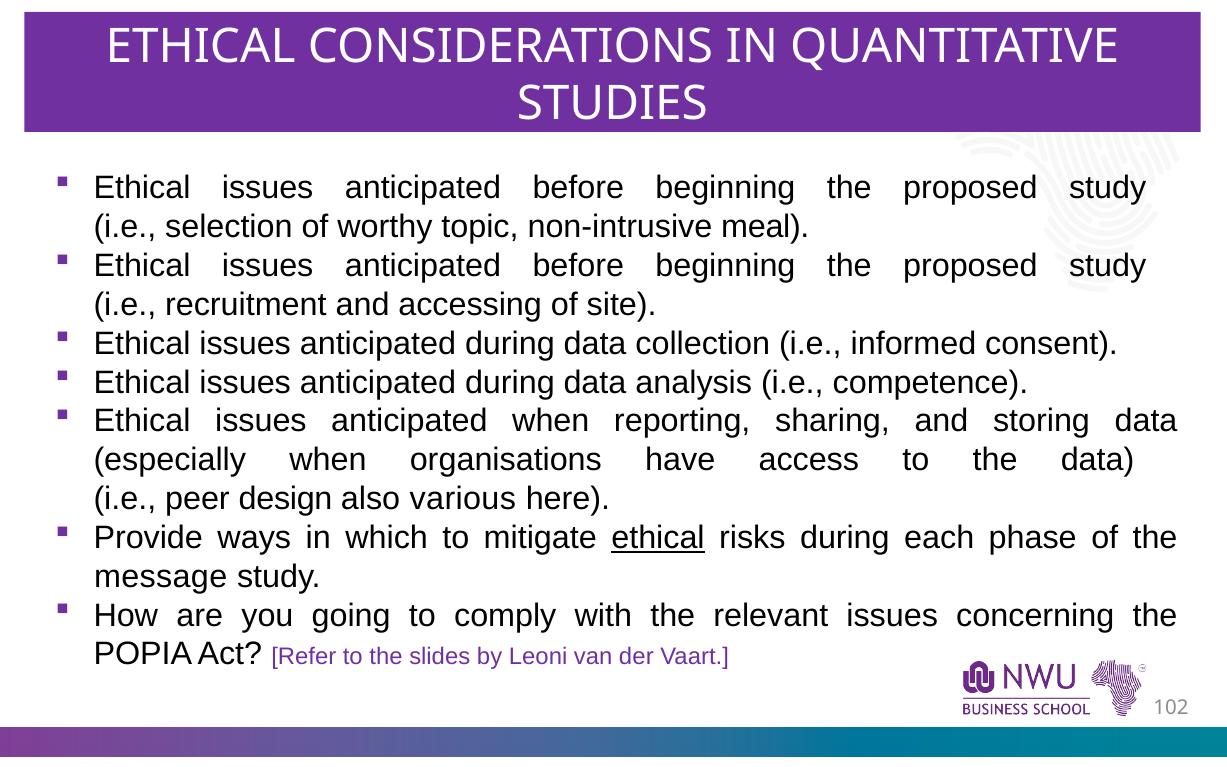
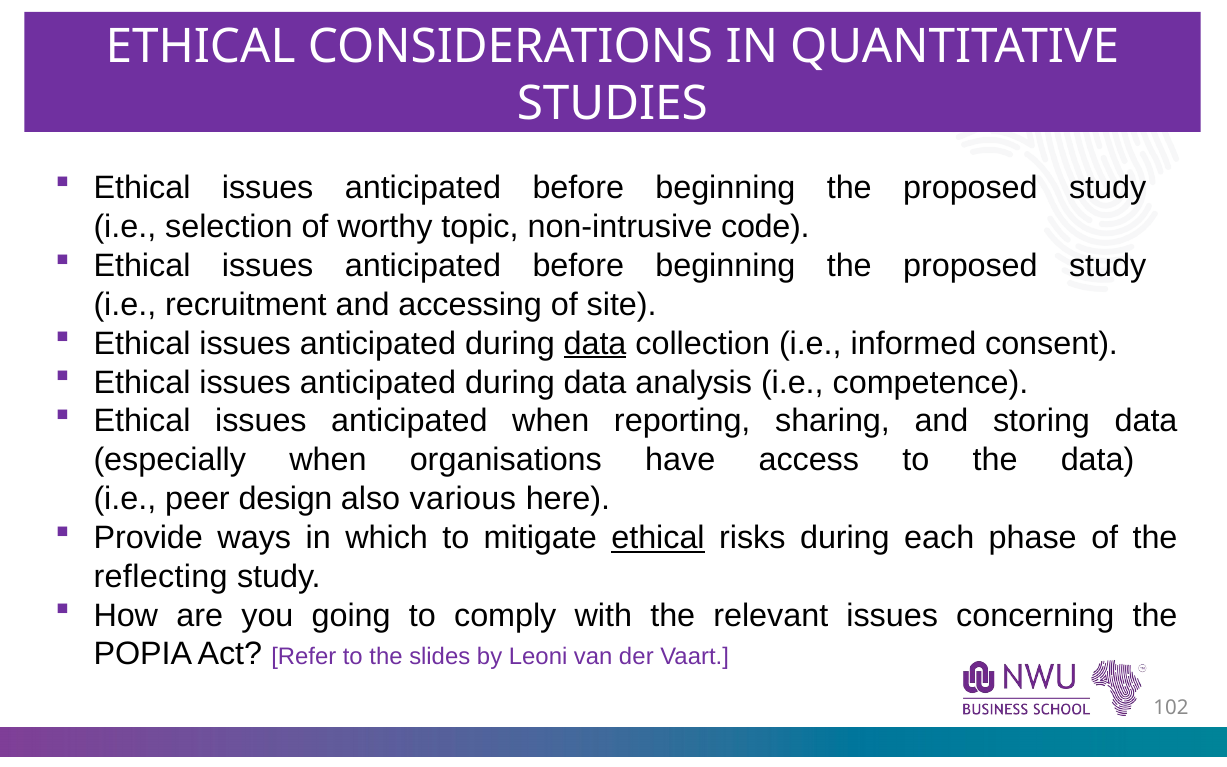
meal: meal -> code (765, 227)
data underline: none -> present (595, 343)
message: message -> reflecting (161, 576)
